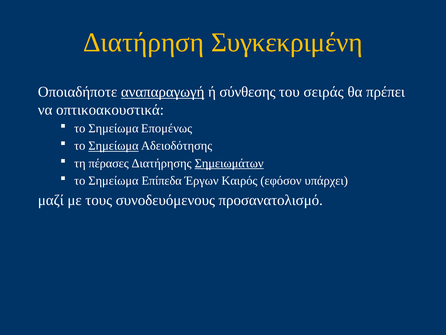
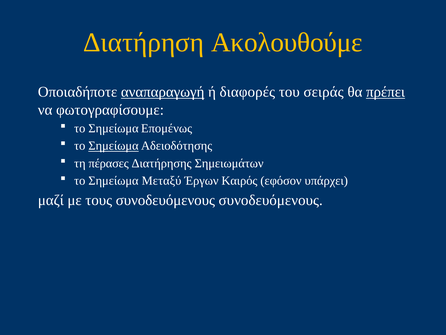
Συγκεκριμένη: Συγκεκριμένη -> Ακολουθούμε (287, 42)
σύνθεσης: σύνθεσης -> διαφορές (247, 92)
πρέπει underline: none -> present (386, 92)
οπτικοακουστικά: οπτικοακουστικά -> φωτογραφίσουμε (110, 110)
Σημειωμάτων underline: present -> none (229, 163)
Επίπεδα: Επίπεδα -> Μεταξύ (162, 180)
συνοδευόμενους προσανατολισμό: προσανατολισμό -> συνοδευόμενους (271, 200)
